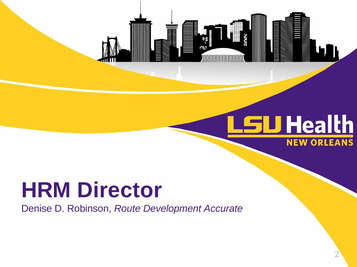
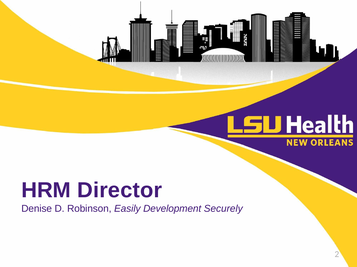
Route: Route -> Easily (127, 209)
Accurate: Accurate -> Securely (223, 209)
